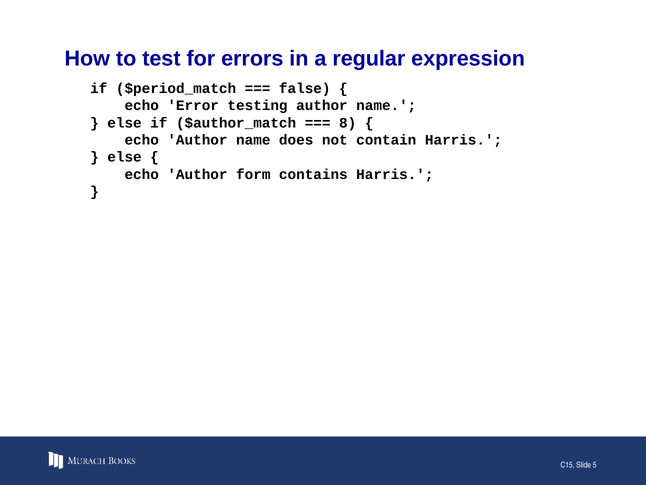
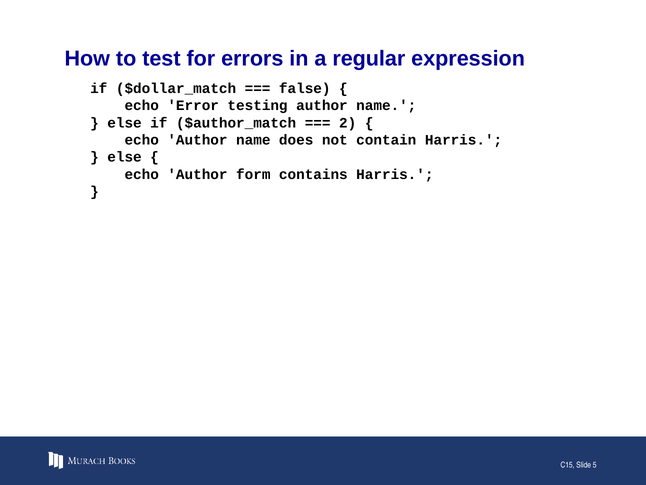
$period_match: $period_match -> $dollar_match (176, 88)
8: 8 -> 2 (348, 123)
